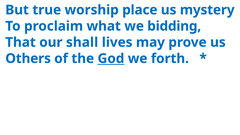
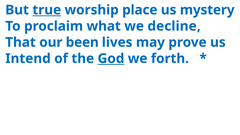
true underline: none -> present (47, 10)
bidding: bidding -> decline (174, 26)
shall: shall -> been (82, 42)
Others: Others -> Intend (28, 59)
